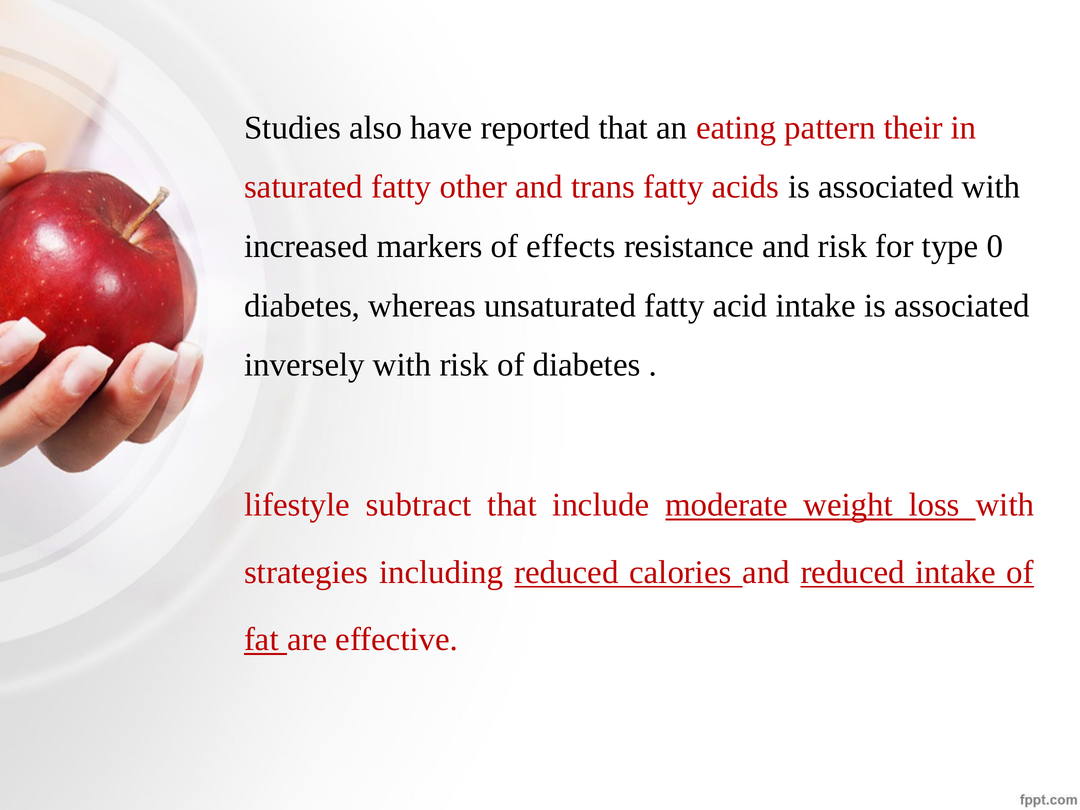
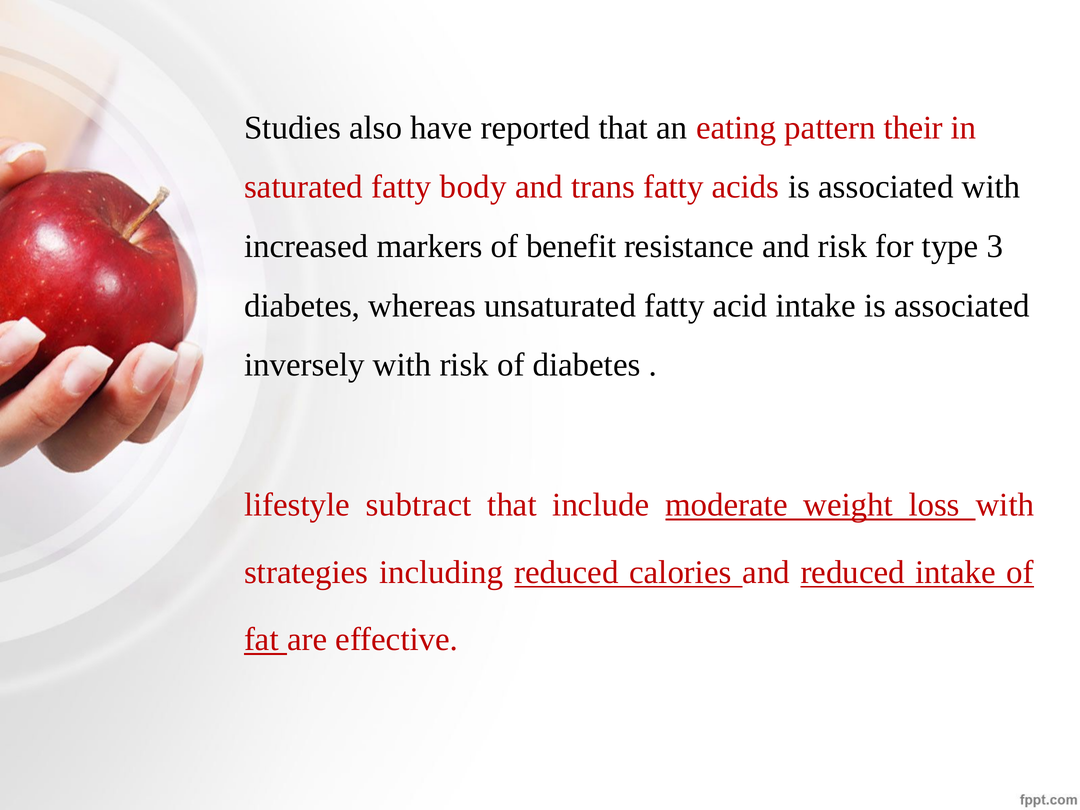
other: other -> body (473, 187)
effects: effects -> benefit (571, 246)
0: 0 -> 3 (995, 246)
